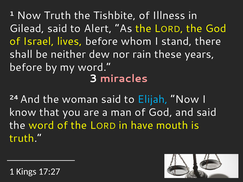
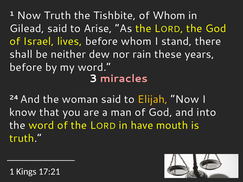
of Illness: Illness -> Whom (169, 16)
Alert: Alert -> Arise (98, 29)
Elijah colour: light blue -> yellow (153, 100)
and said: said -> into (206, 113)
17:27: 17:27 -> 17:21 (49, 172)
